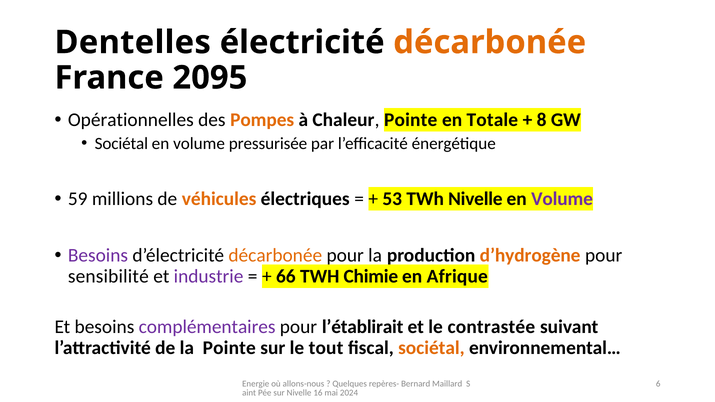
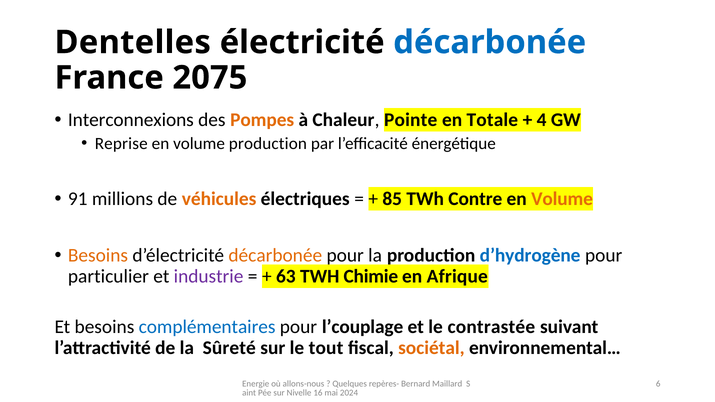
décarbonée colour: orange -> blue (490, 42)
2095: 2095 -> 2075 (210, 78)
Opérationnelles: Opérationnelles -> Interconnexions (131, 120)
8: 8 -> 4 (542, 120)
Sociétal: Sociétal -> Reprise (121, 144)
volume pressurisée: pressurisée -> production (268, 144)
59: 59 -> 91 (78, 199)
53: 53 -> 85 (392, 199)
TWh Nivelle: Nivelle -> Contre (475, 199)
Volume colour: purple -> orange (562, 199)
Besoins colour: purple -> orange (98, 256)
d’hydrogène colour: orange -> blue (530, 256)
sensibilité: sensibilité -> particulier (108, 277)
66: 66 -> 63 (286, 277)
complémentaires colour: purple -> blue (207, 327)
l’établirait: l’établirait -> l’couplage (363, 327)
la Pointe: Pointe -> Sûreté (229, 348)
